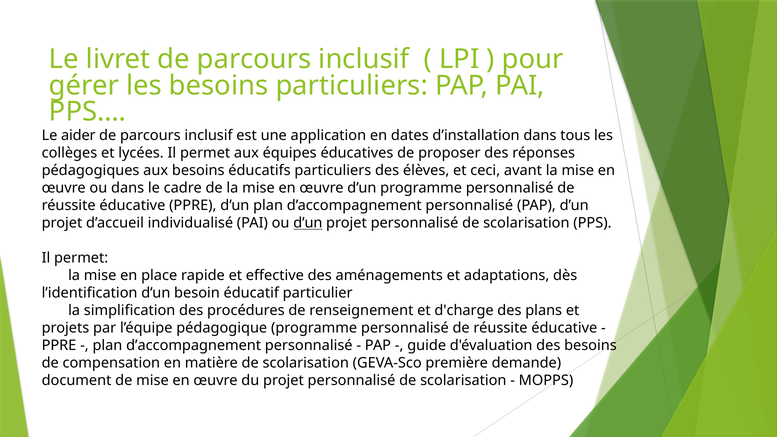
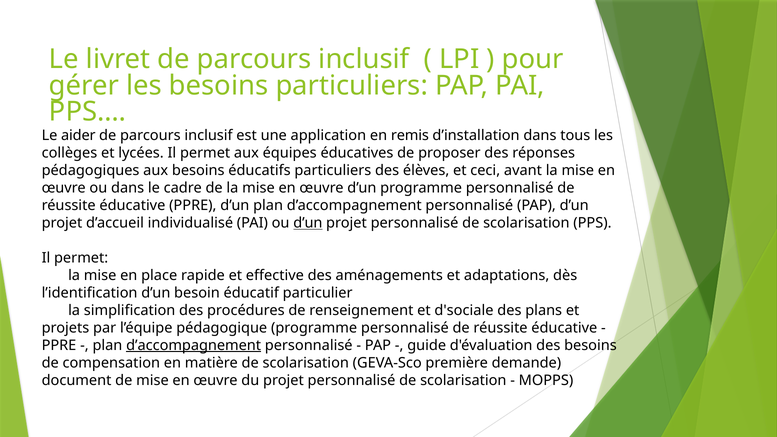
dates: dates -> remis (410, 136)
d'charge: d'charge -> d'sociale (464, 310)
d’accompagnement underline: none -> present (194, 345)
